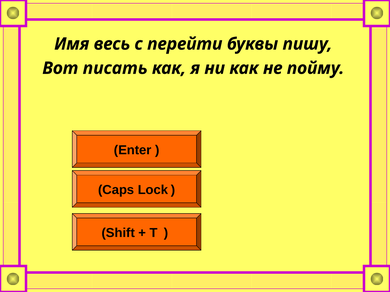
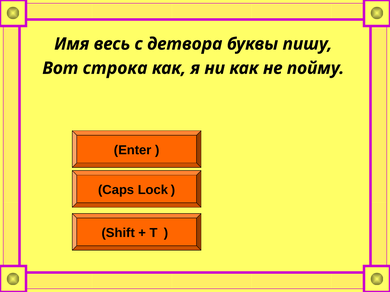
перейти: перейти -> детвора (185, 44)
писать: писать -> строка (115, 68)
